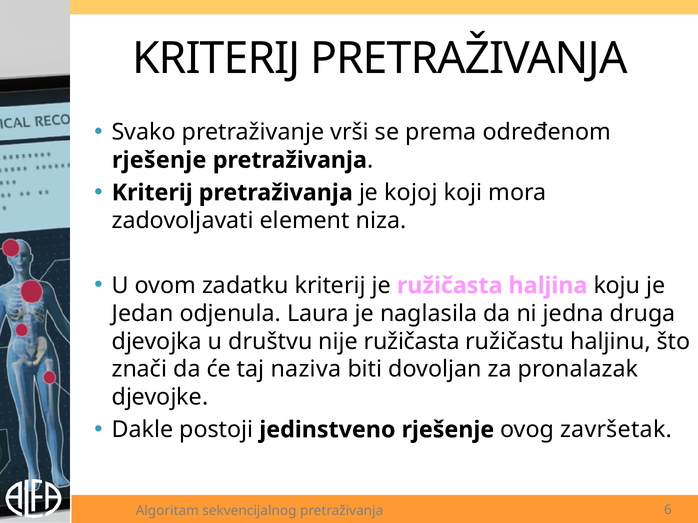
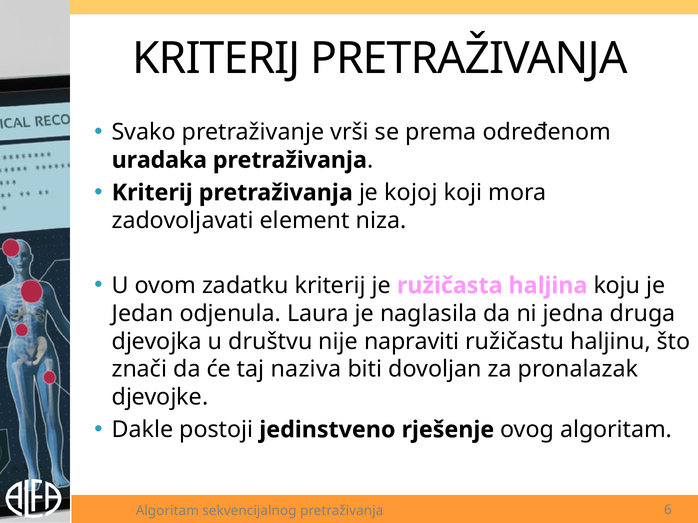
rješenje: rješenje -> uradaka (159, 160)
nije ružičasta: ružičasta -> napraviti (412, 342)
ovog završetak: završetak -> algoritam (616, 430)
